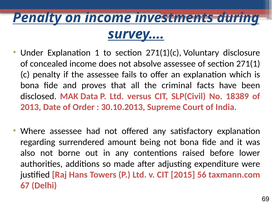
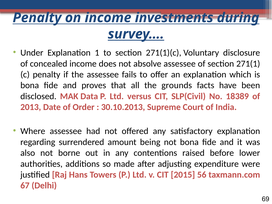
criminal: criminal -> grounds (177, 85)
